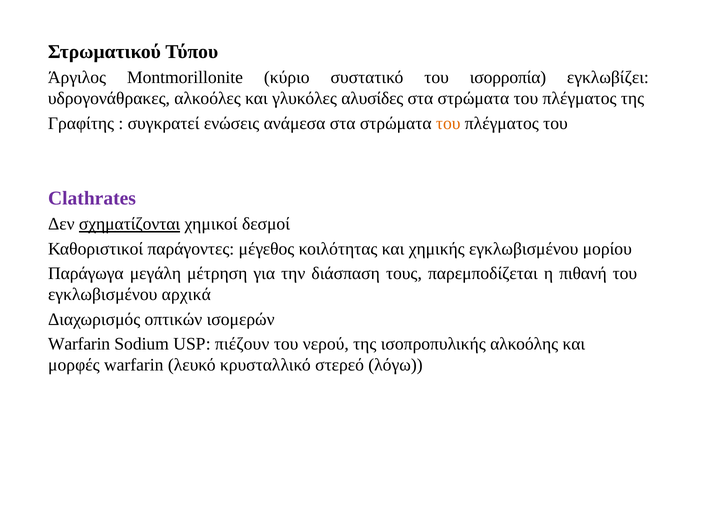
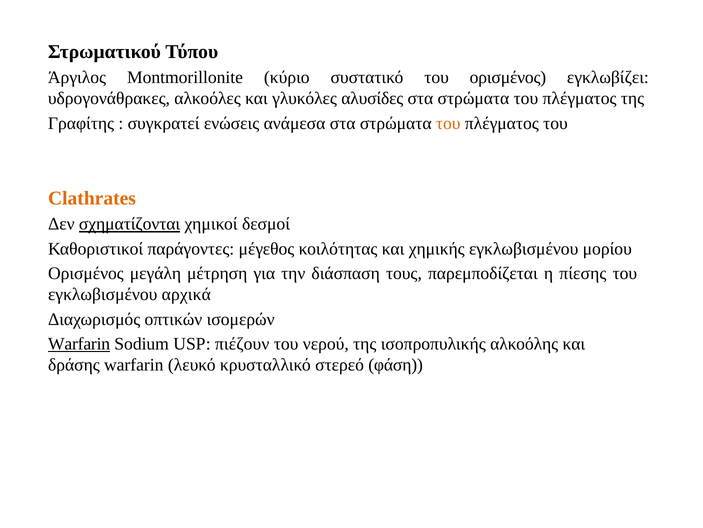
του ισορροπία: ισορροπία -> ορισμένος (508, 77)
Clathrates colour: purple -> orange (92, 198)
Παράγωγα: Παράγωγα -> Ορισμένος (86, 273)
πιθανή: πιθανή -> πίεσης (583, 273)
Warfarin underline: none -> present (79, 343)
μορφές: μορφές -> δράσης (74, 364)
λόγω: λόγω -> φάση (396, 364)
